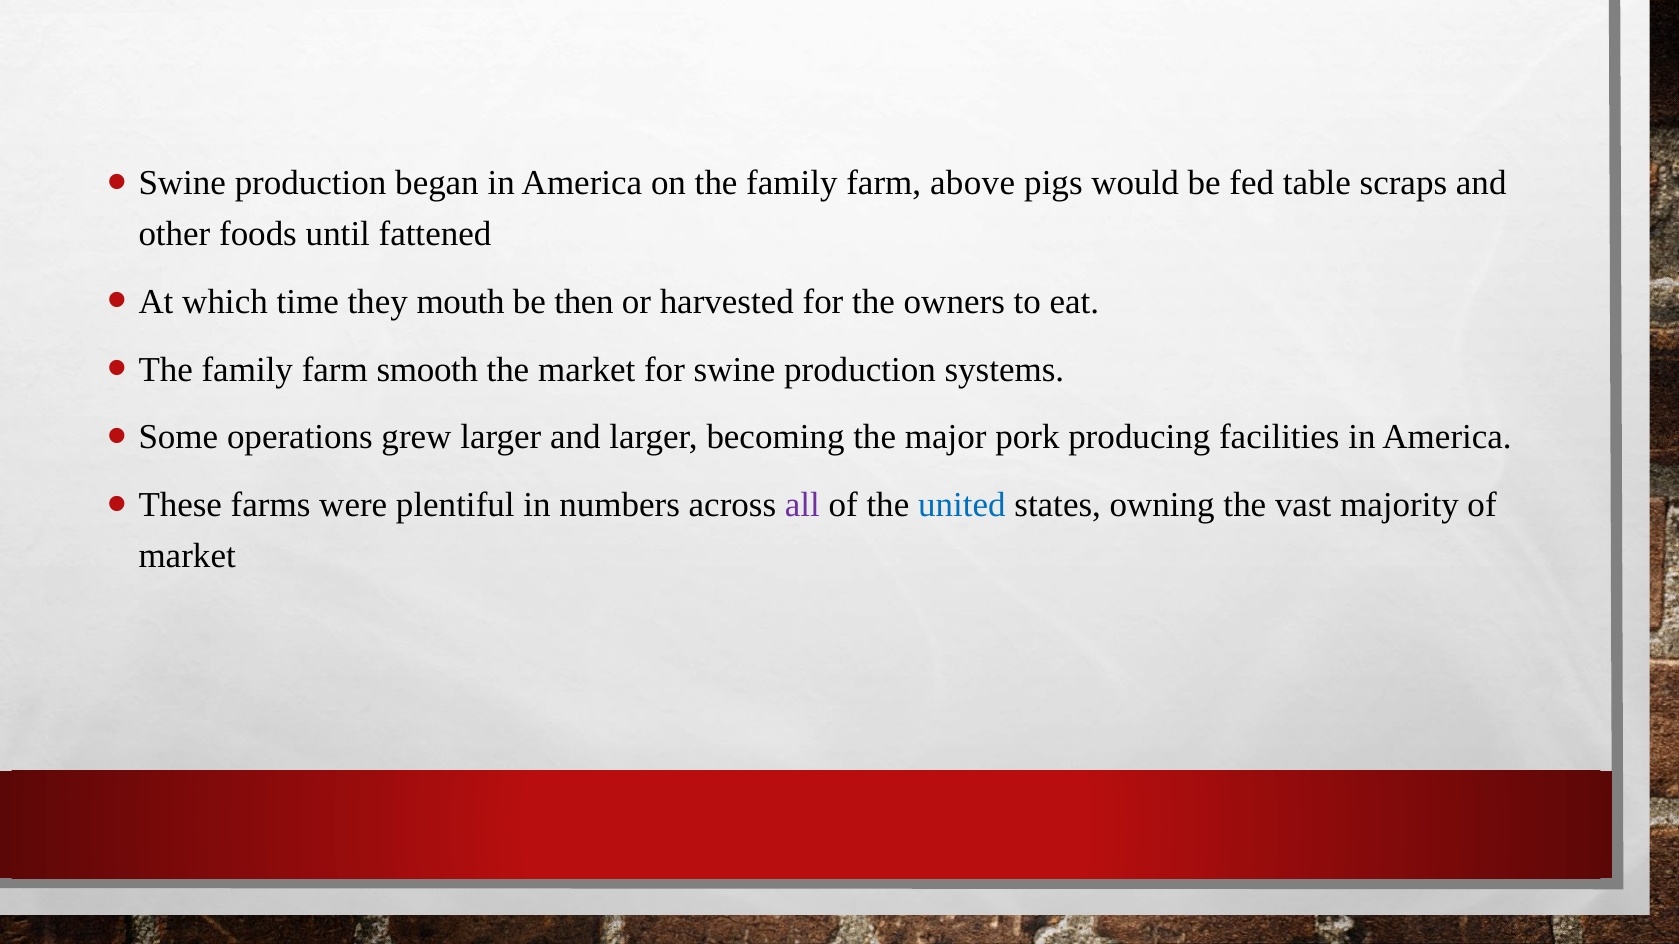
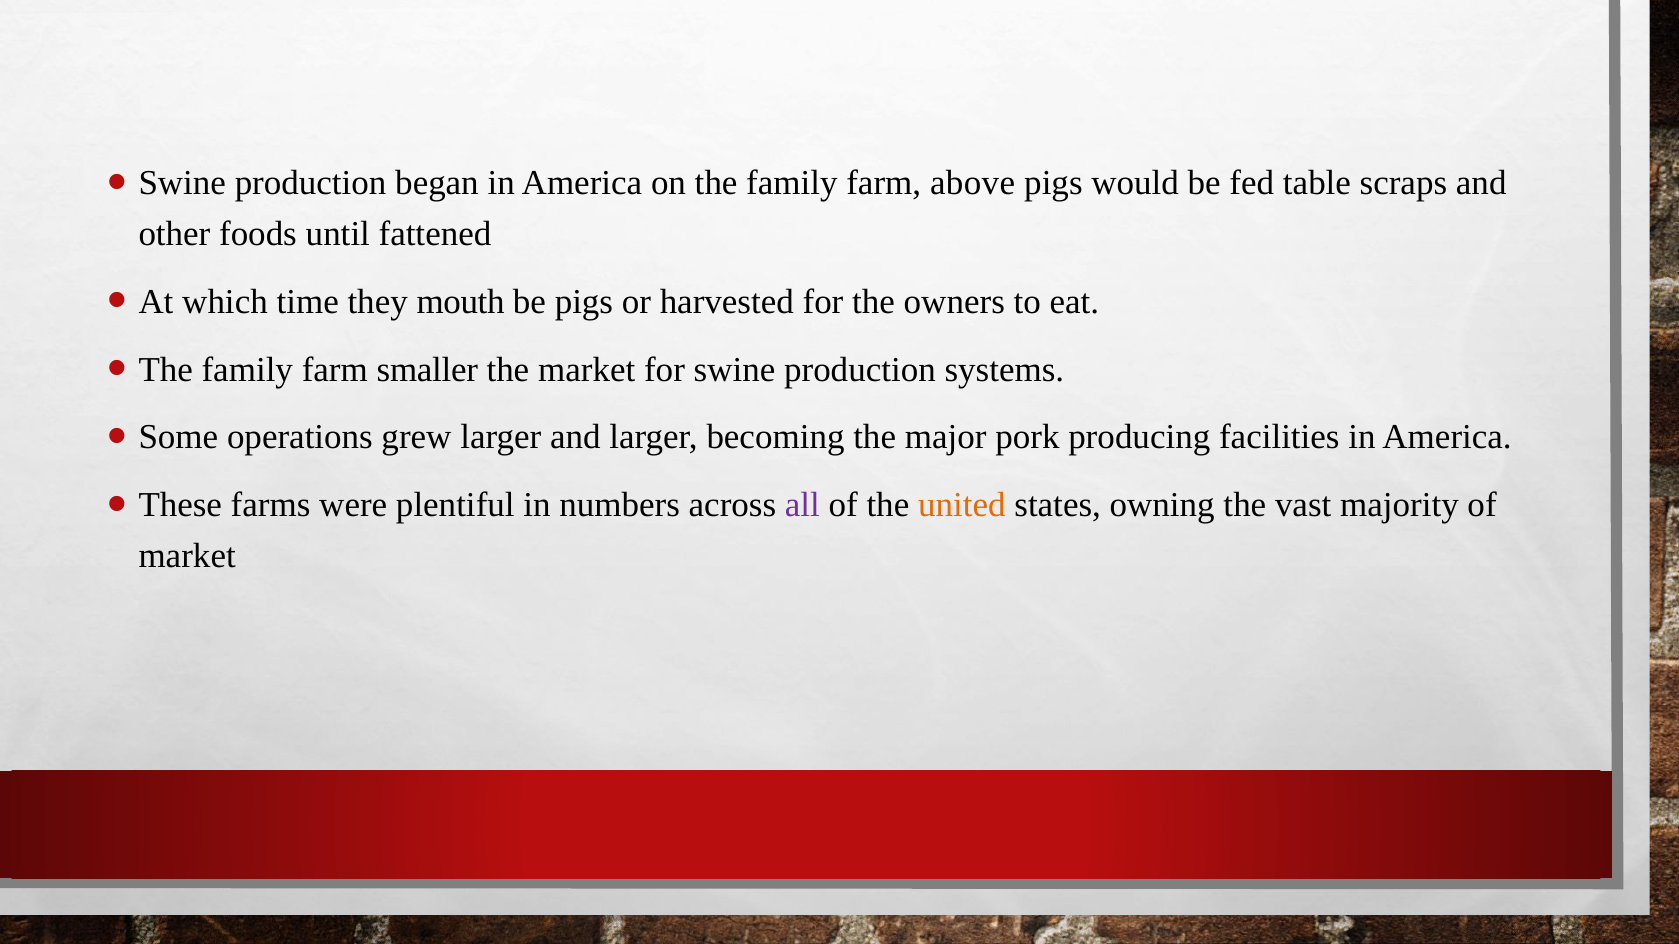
be then: then -> pigs (584, 302)
smooth: smooth -> smaller (427, 370)
united colour: blue -> orange (962, 505)
